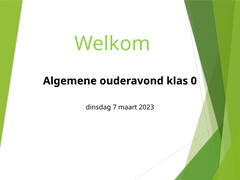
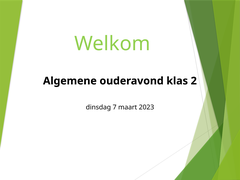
0: 0 -> 2 (194, 81)
